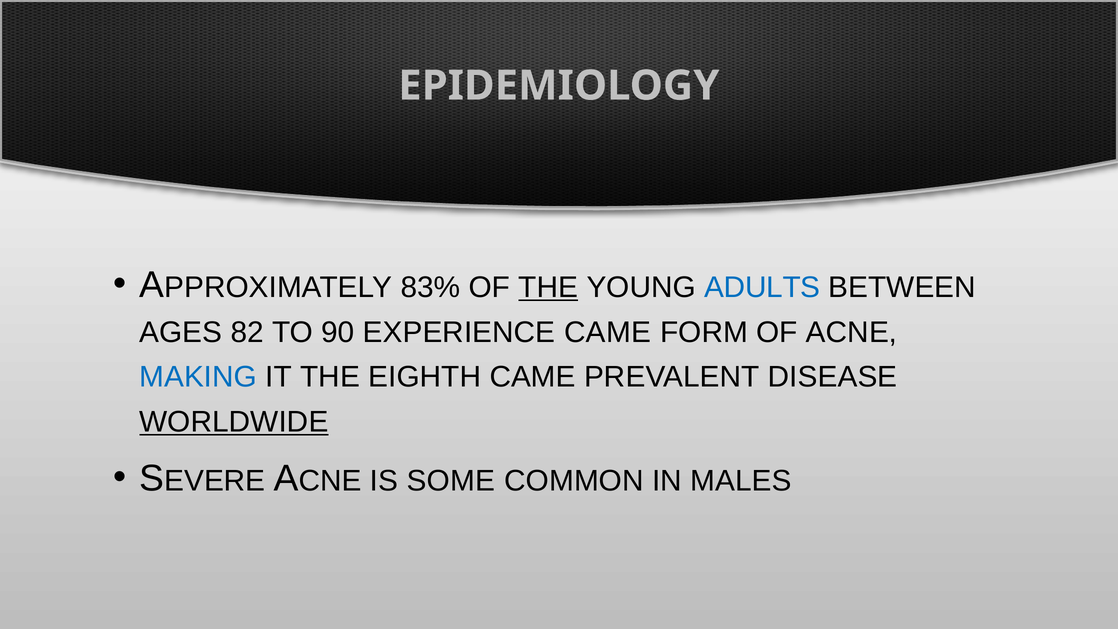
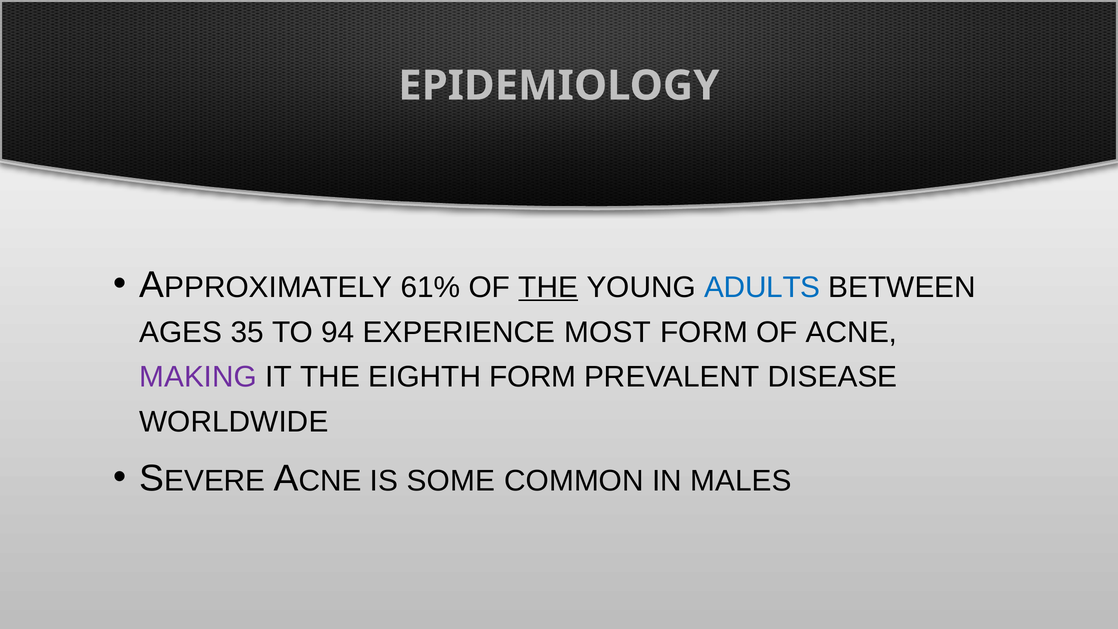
83%: 83% -> 61% (430, 287)
82: 82 -> 35 (247, 332)
90: 90 -> 94 (338, 332)
EXPERIENCE CAME: CAME -> MOST (608, 332)
MAKING colour: blue -> purple (198, 377)
EIGHTH CAME: CAME -> FORM (533, 377)
WORLDWIDE underline: present -> none (234, 422)
